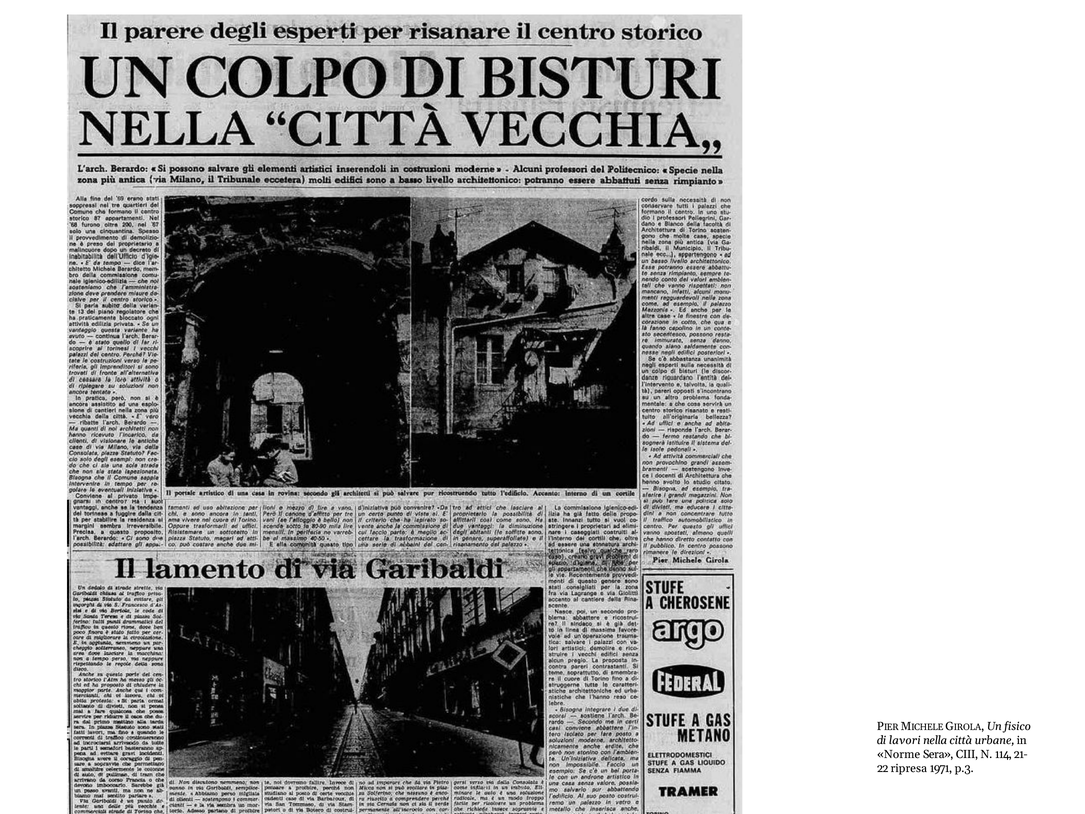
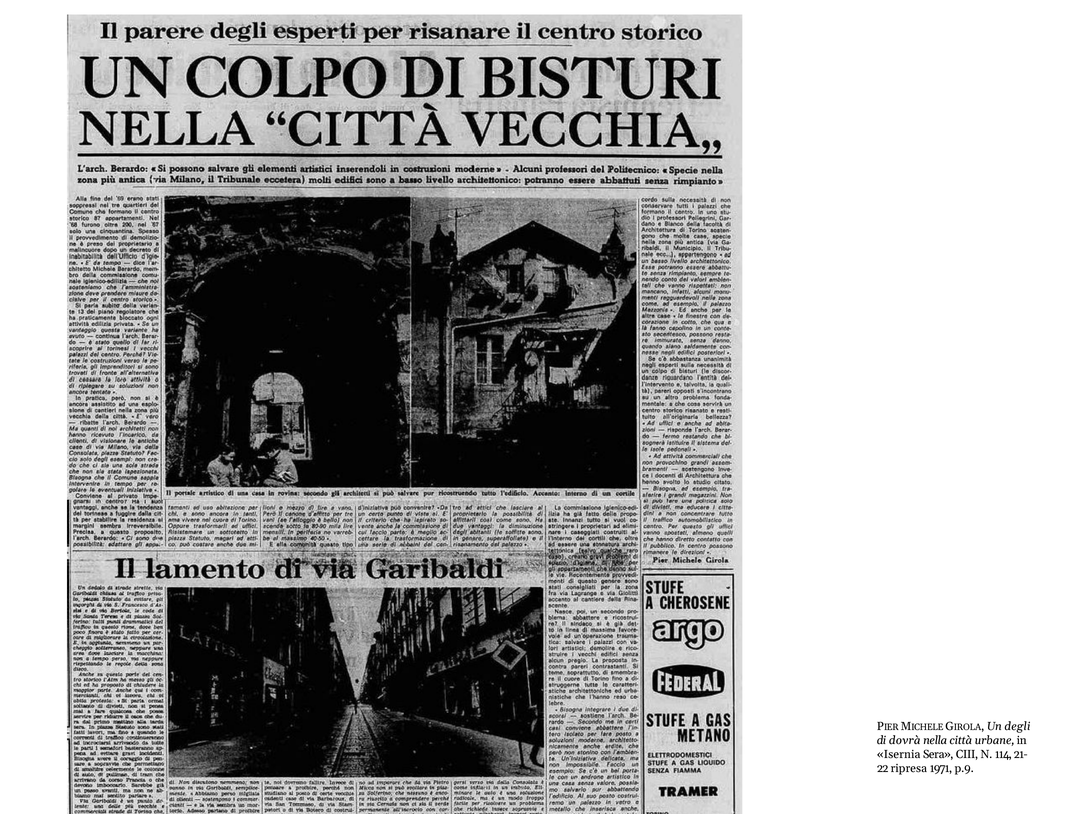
fisico: fisico -> degli (1017, 726)
lavori: lavori -> dovrà (905, 740)
Norme: Norme -> Isernia (899, 754)
p.3: p.3 -> p.9 (964, 768)
